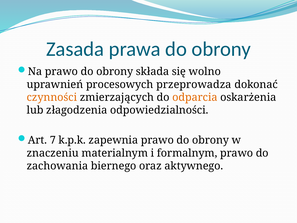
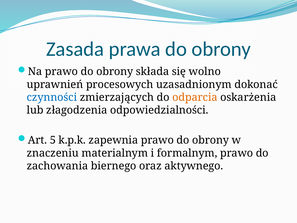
przeprowadza: przeprowadza -> uzasadnionym (194, 84)
czynności colour: orange -> blue (52, 97)
7: 7 -> 5 (53, 140)
